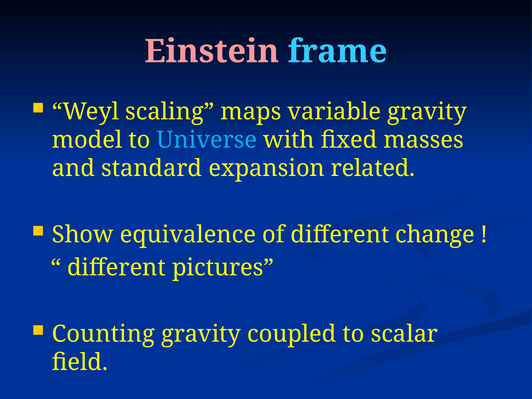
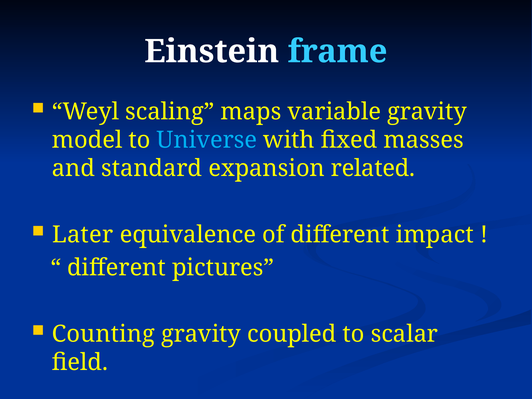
Einstein colour: pink -> white (212, 51)
Show: Show -> Later (83, 235)
change: change -> impact (435, 235)
